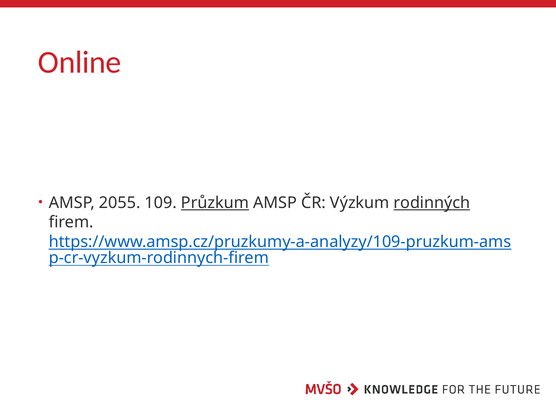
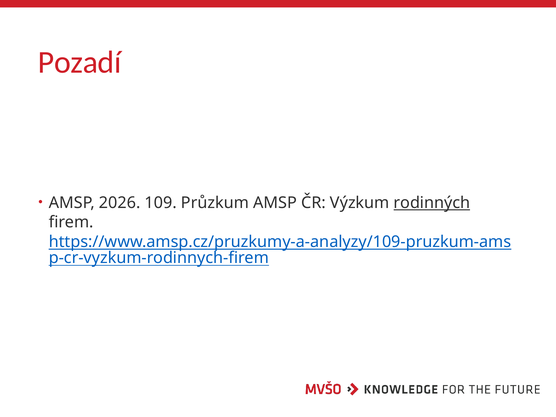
Online: Online -> Pozadí (80, 62)
2055: 2055 -> 2026 (120, 203)
Průzkum underline: present -> none (215, 203)
